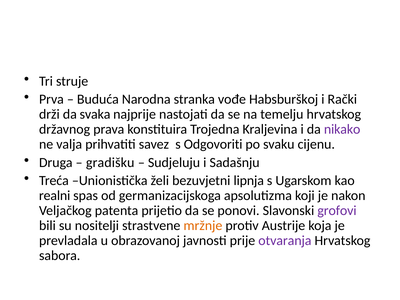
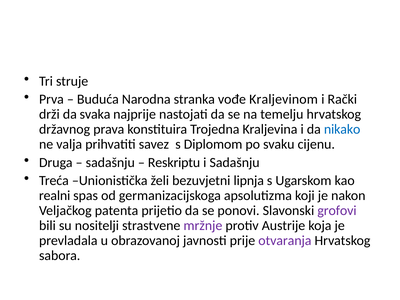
Habsburškoj: Habsburškoj -> Kraljevinom (284, 99)
nikako colour: purple -> blue (342, 129)
Odgovoriti: Odgovoriti -> Diplomom (213, 144)
gradišku: gradišku -> sadašnju (110, 162)
Sudjeluju: Sudjeluju -> Reskriptu (174, 162)
mržnje colour: orange -> purple (203, 226)
